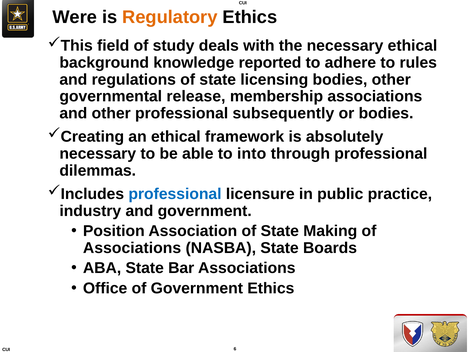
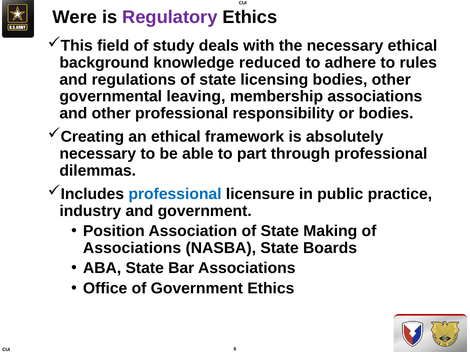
Regulatory colour: orange -> purple (170, 17)
reported: reported -> reduced (270, 63)
release: release -> leaving (196, 97)
subsequently: subsequently -> responsibility (283, 114)
into: into -> part (252, 154)
